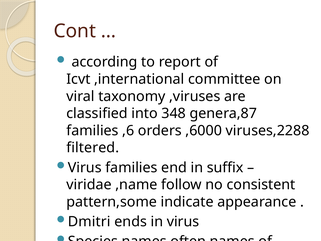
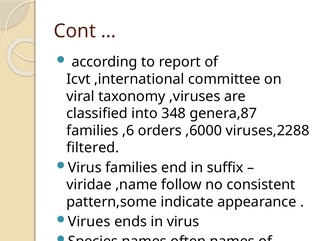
Dmitri: Dmitri -> Virues (89, 221)
